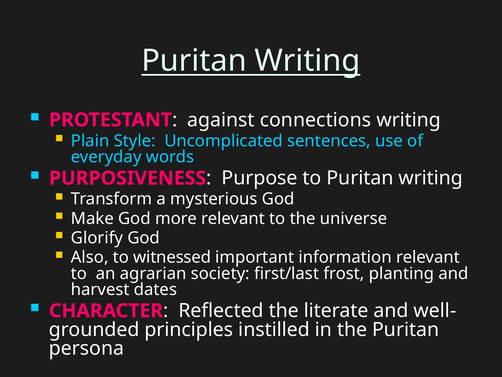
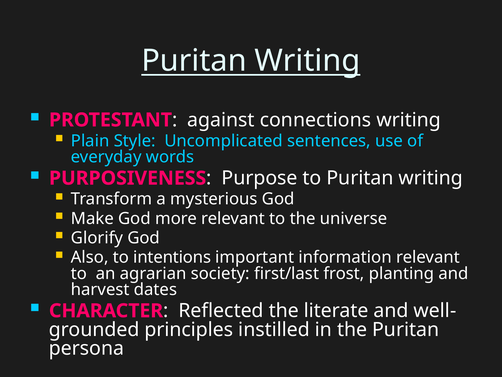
witnessed: witnessed -> intentions (172, 257)
